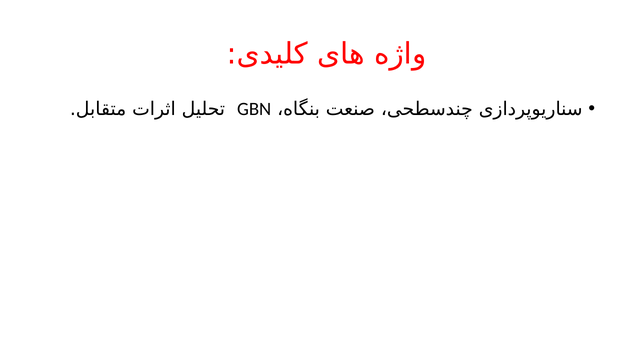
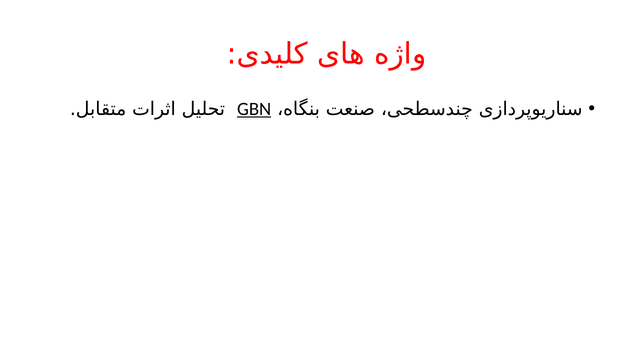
GBN underline: none -> present (254, 109)
